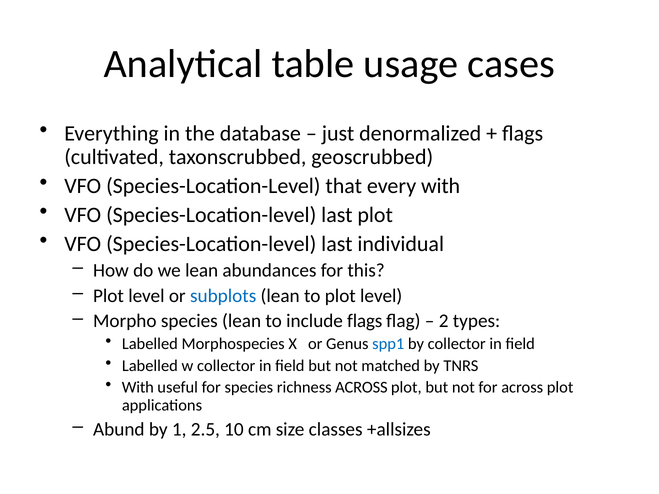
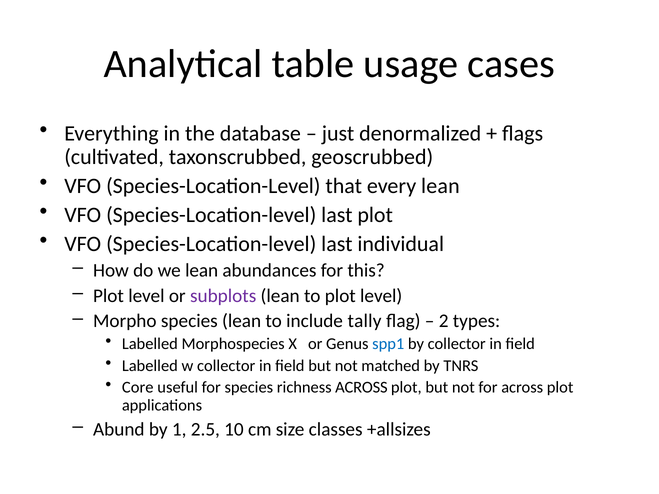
every with: with -> lean (440, 186)
subplots colour: blue -> purple (223, 296)
include flags: flags -> tally (365, 321)
With: With -> Core (138, 388)
